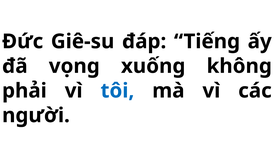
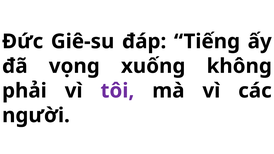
tôi colour: blue -> purple (117, 91)
